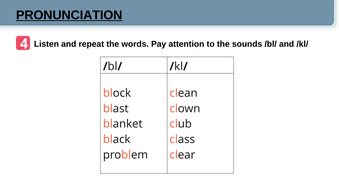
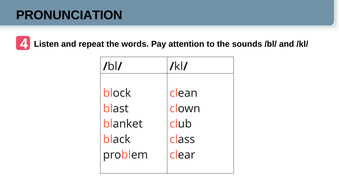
PRONUNCIATION underline: present -> none (69, 15)
